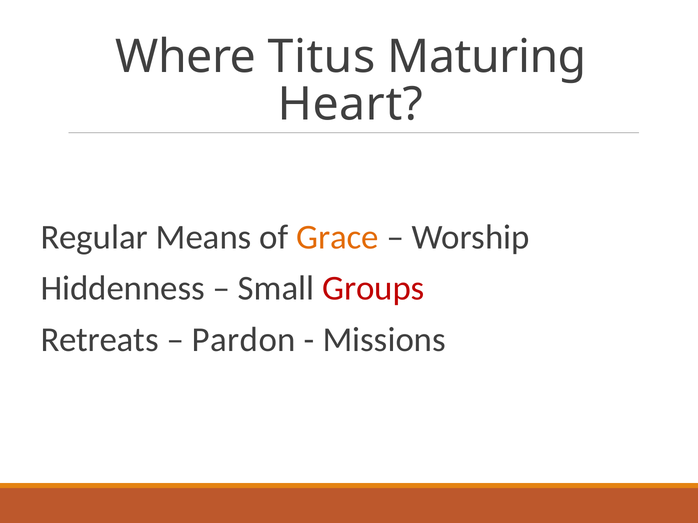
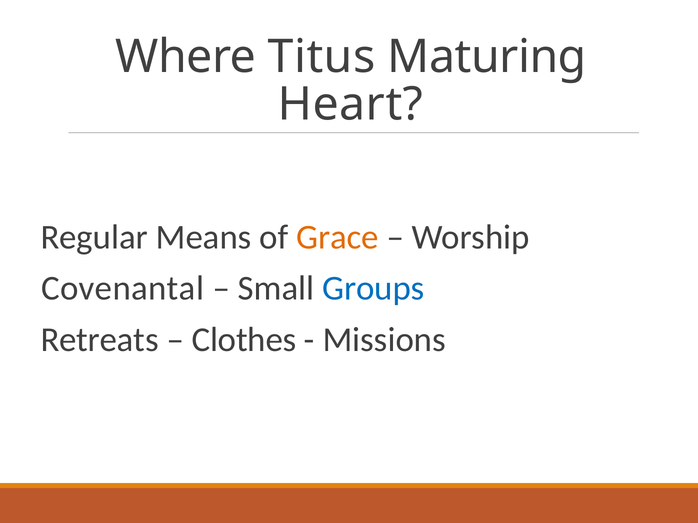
Hiddenness: Hiddenness -> Covenantal (123, 289)
Groups colour: red -> blue (373, 289)
Pardon: Pardon -> Clothes (244, 340)
